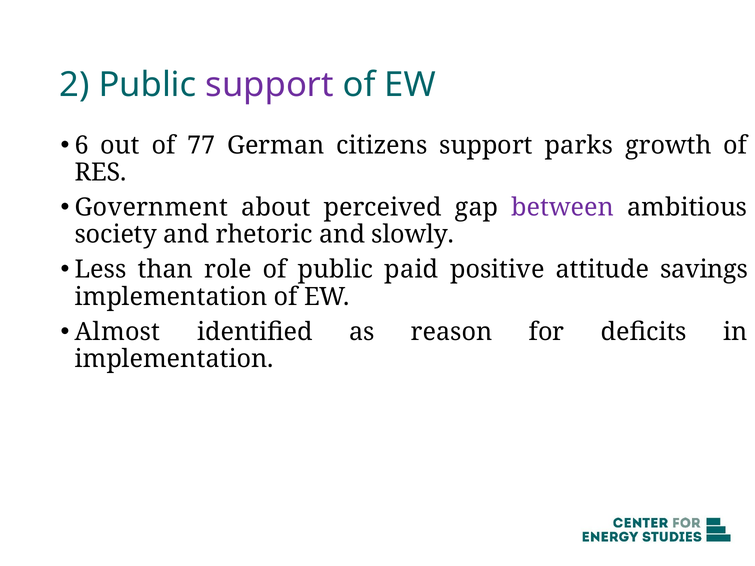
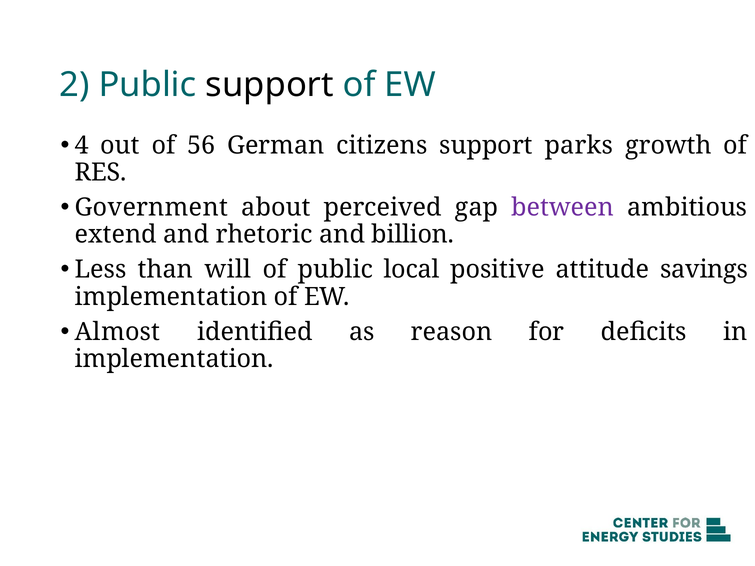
support colour: purple -> black (270, 85)
6: 6 -> 4 (82, 145)
77: 77 -> 56 (201, 145)
society: society -> extend (116, 235)
slowly: slowly -> billion (413, 235)
role: role -> will (228, 270)
paid: paid -> local (412, 270)
